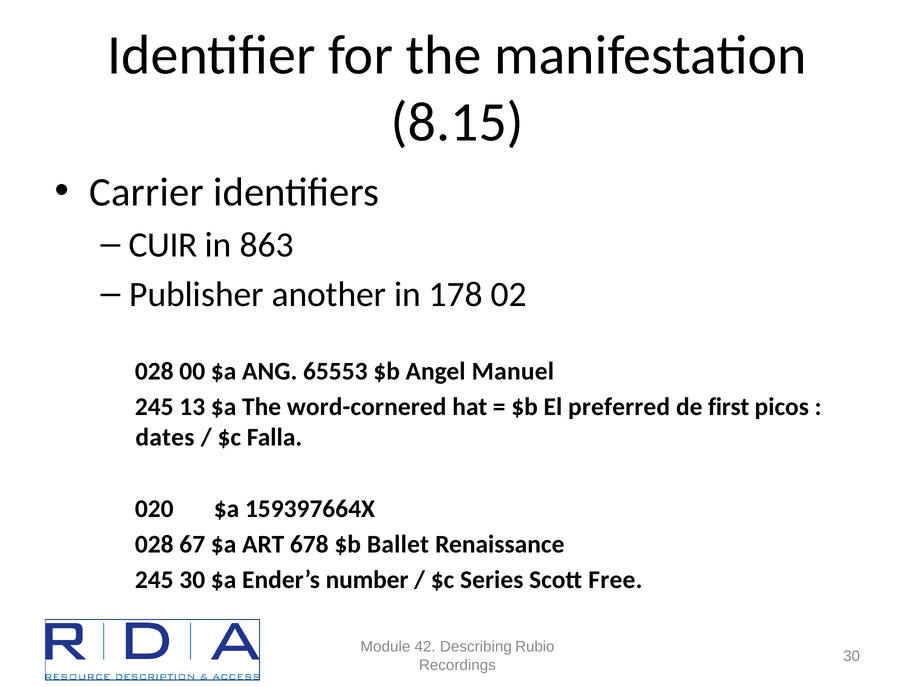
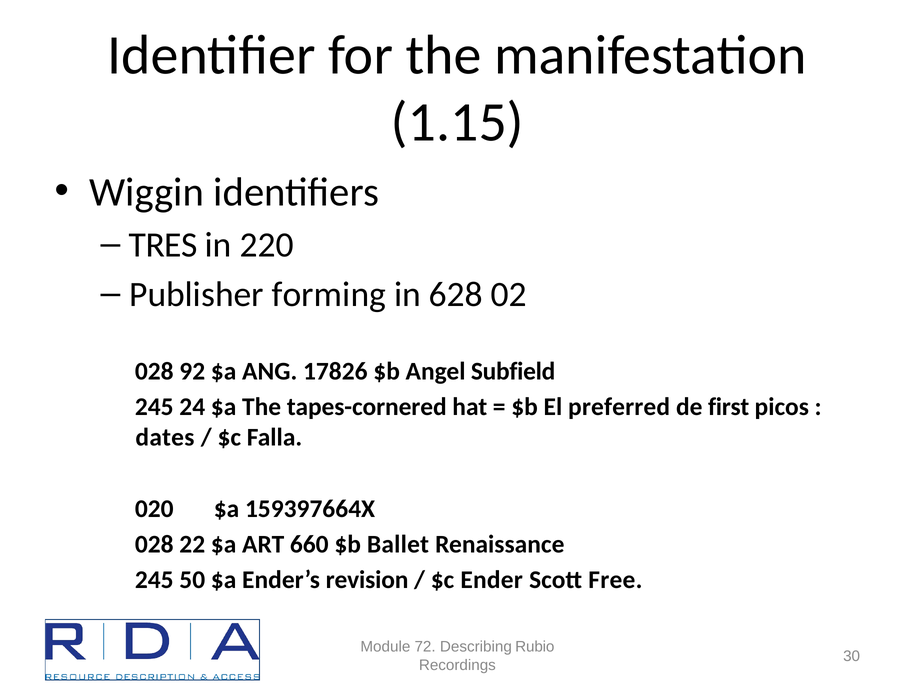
8.15: 8.15 -> 1.15 (457, 122)
Carrier: Carrier -> Wiggin (147, 192)
CUIR: CUIR -> TRES (163, 244)
863: 863 -> 220 (267, 244)
another: another -> forming (329, 294)
178: 178 -> 628 (456, 294)
00: 00 -> 92 (192, 371)
65553: 65553 -> 17826 (335, 371)
Manuel: Manuel -> Subfield (513, 371)
13: 13 -> 24 (192, 407)
word-cornered: word-cornered -> tapes-cornered (367, 407)
67: 67 -> 22 (192, 544)
678: 678 -> 660 (309, 544)
245 30: 30 -> 50 (192, 579)
number: number -> revision (367, 579)
Series: Series -> Ender (492, 579)
42: 42 -> 72 (425, 646)
